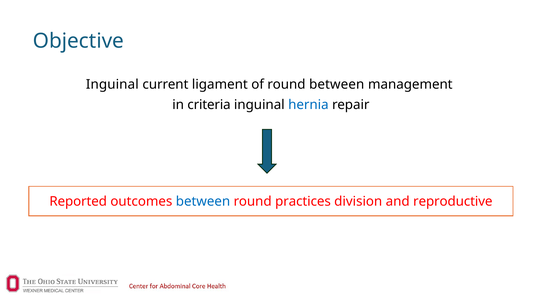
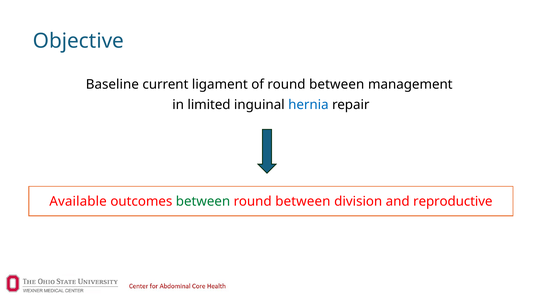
Inguinal: Inguinal -> Baseline (112, 85)
criteria: criteria -> limited (209, 105)
Reported: Reported -> Available (78, 202)
between colour: blue -> green (203, 202)
practices: practices -> between (303, 202)
